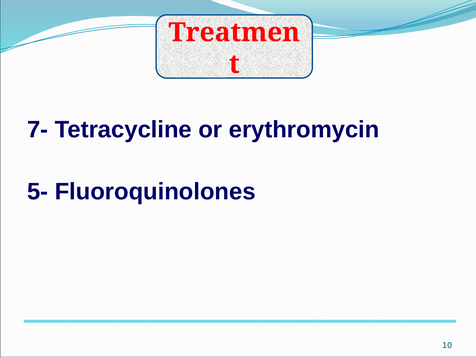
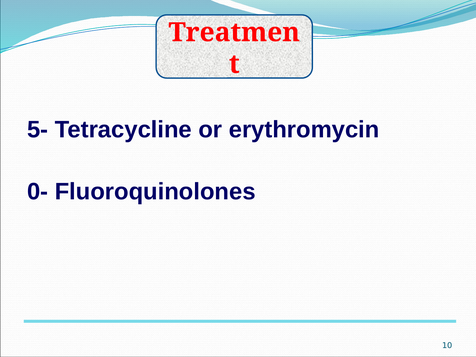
7-: 7- -> 5- (38, 130)
5-: 5- -> 0- (38, 192)
